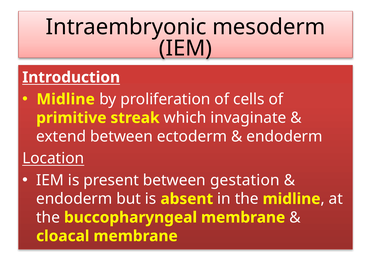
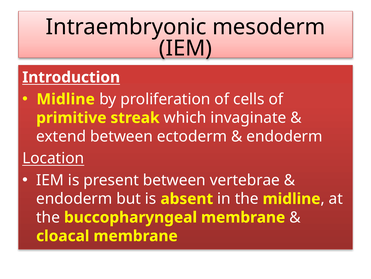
gestation: gestation -> vertebrae (245, 180)
